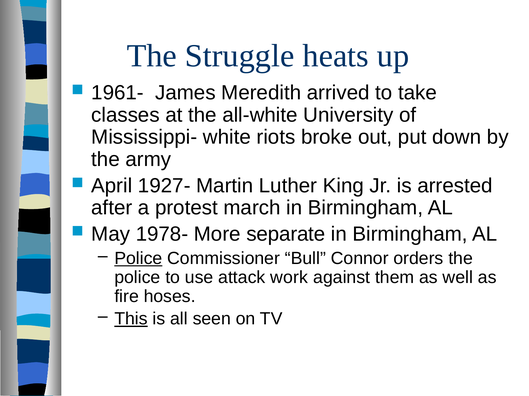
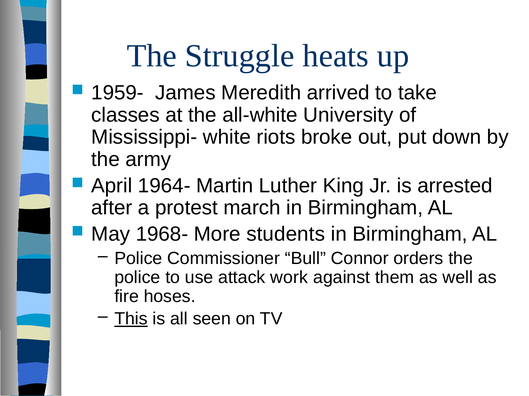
1961-: 1961- -> 1959- (118, 93)
1927-: 1927- -> 1964- (164, 186)
1978-: 1978- -> 1968- (162, 235)
separate: separate -> students (286, 235)
Police underline: present -> none (138, 259)
